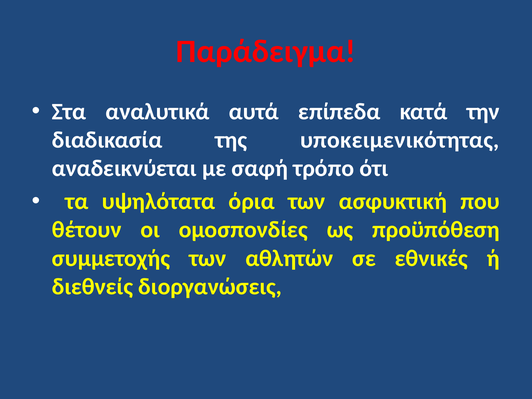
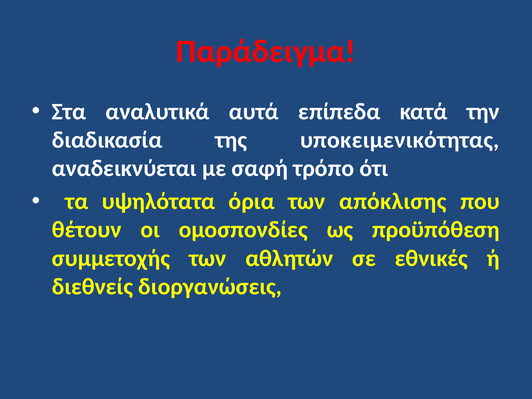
ασφυκτική: ασφυκτική -> απόκλισης (393, 201)
